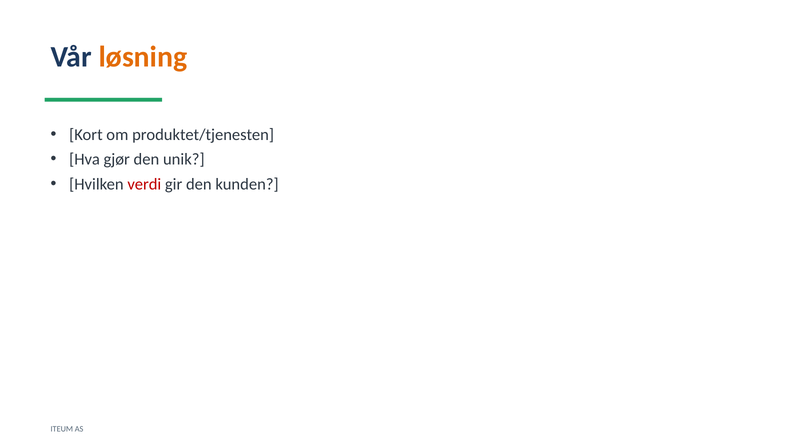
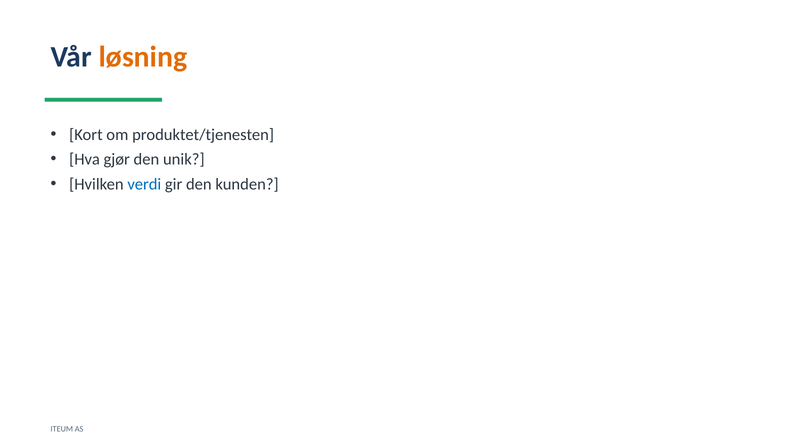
verdi colour: red -> blue (144, 184)
